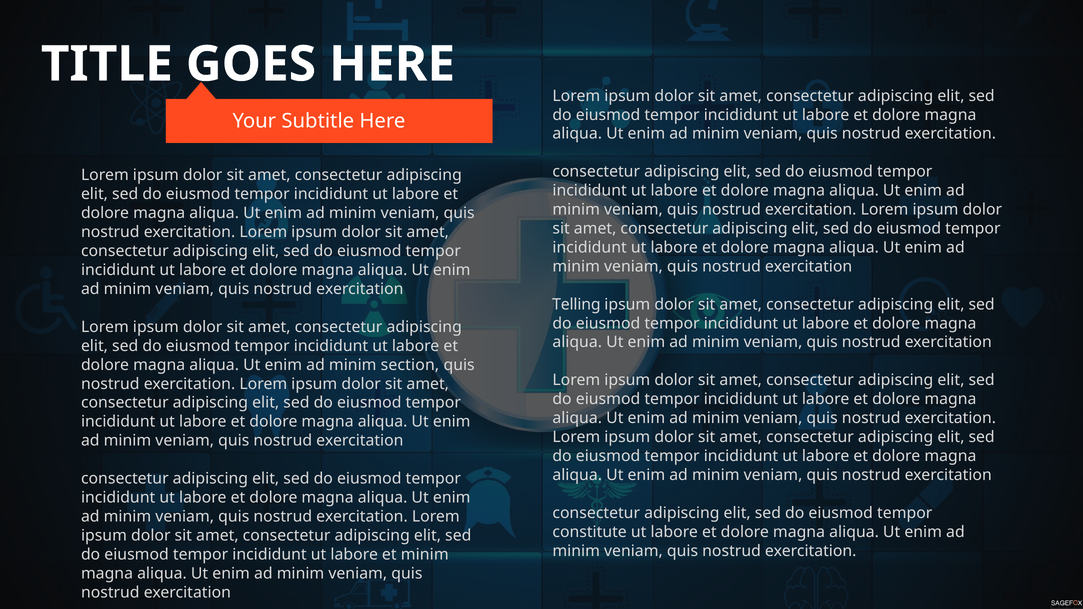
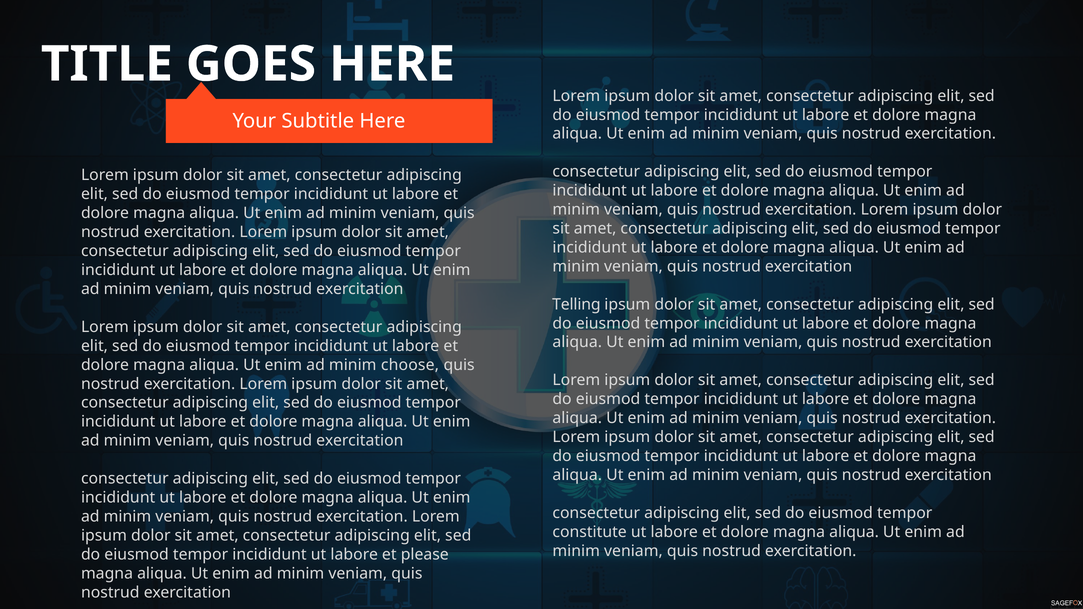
section: section -> choose (410, 365)
et minim: minim -> please (425, 555)
